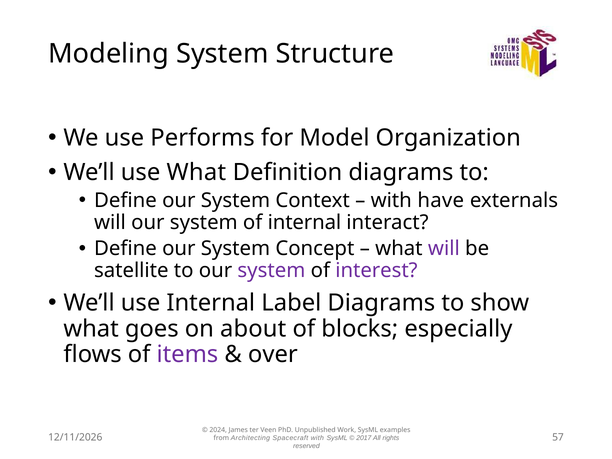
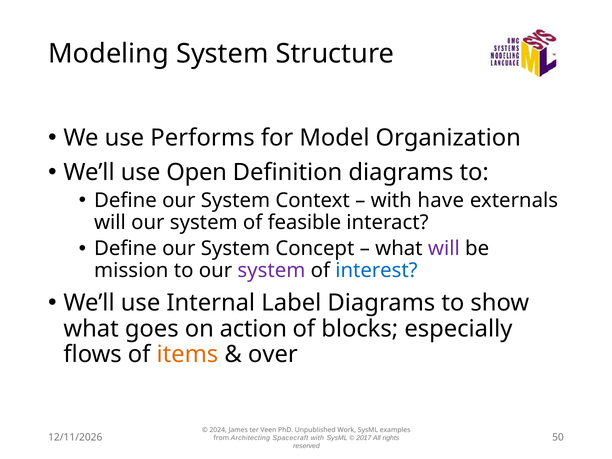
use What: What -> Open (197, 172)
of internal: internal -> feasible (304, 222)
satellite: satellite -> mission (131, 271)
interest colour: purple -> blue (376, 271)
about: about -> action (253, 329)
items colour: purple -> orange (187, 354)
57: 57 -> 50 (558, 438)
